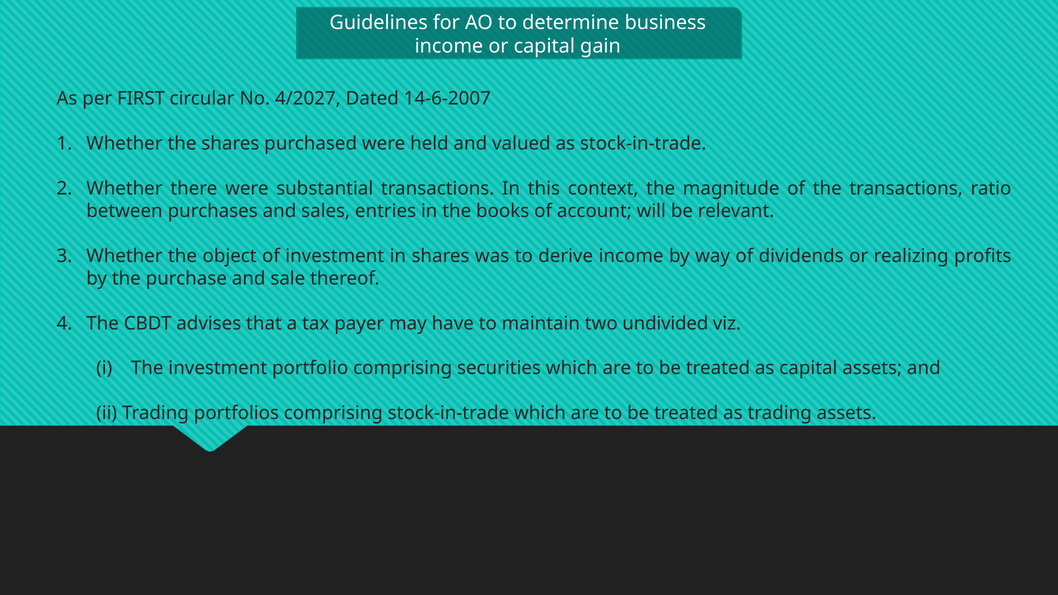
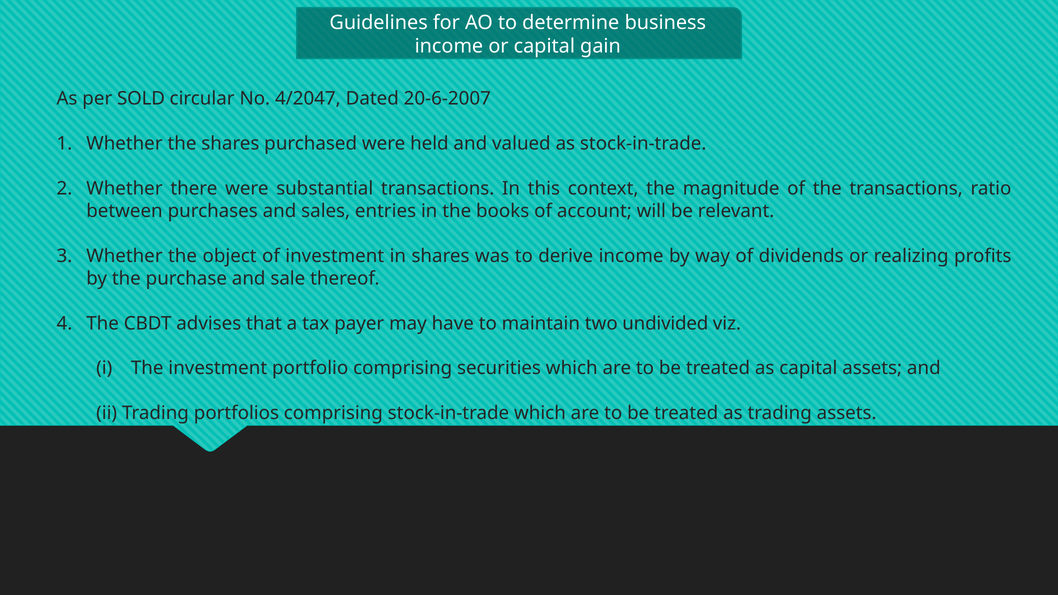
FIRST: FIRST -> SOLD (141, 98)
4/2027: 4/2027 -> 4/2047 (308, 98)
14-6-2007: 14-6-2007 -> 20-6-2007 (447, 98)
